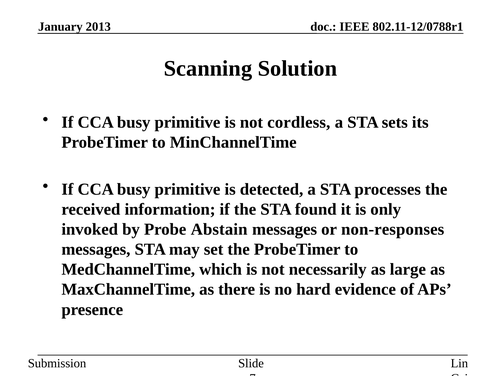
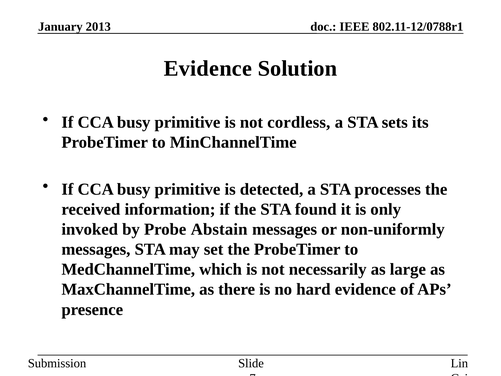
Scanning: Scanning -> Evidence (208, 68)
non-responses: non-responses -> non-uniformly (393, 229)
